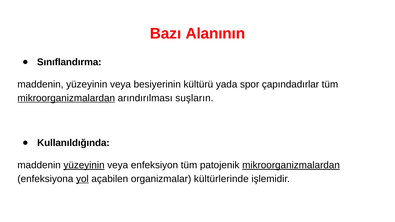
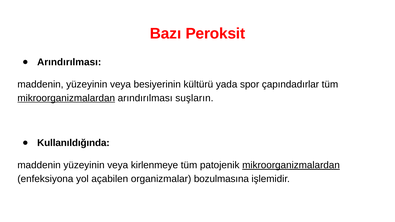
Alanının: Alanının -> Peroksit (215, 33)
Sınıflandırma: Sınıflandırma -> Arındırılması (69, 62)
yüzeyinin underline: present -> none (84, 165)
enfeksiyon: enfeksiyon -> kirlenmeye (155, 165)
yol underline: present -> none (82, 179)
kültürlerinde: kültürlerinde -> bozulmasına (221, 179)
